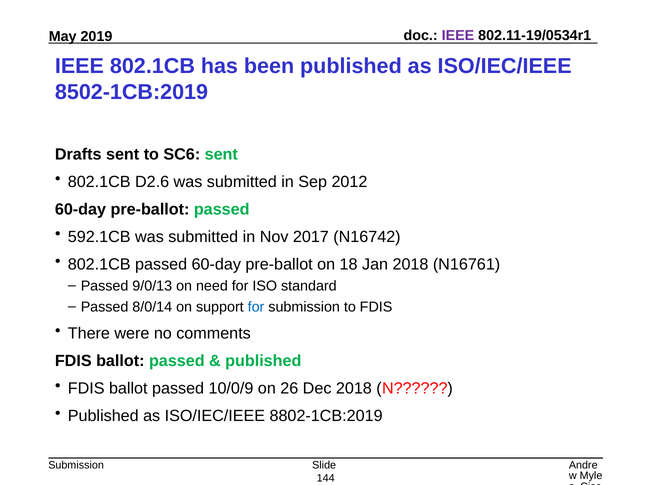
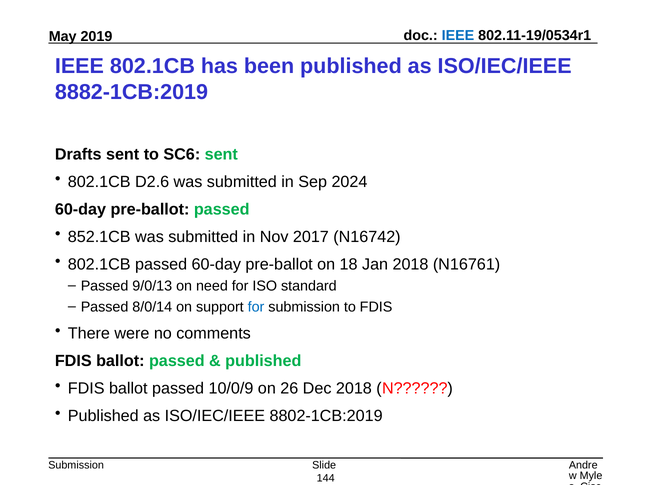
IEEE colour: purple -> blue (458, 35)
8502-1CB:2019: 8502-1CB:2019 -> 8882-1CB:2019 (132, 92)
2012: 2012 -> 2024 (349, 182)
592.1CB: 592.1CB -> 852.1CB (99, 236)
